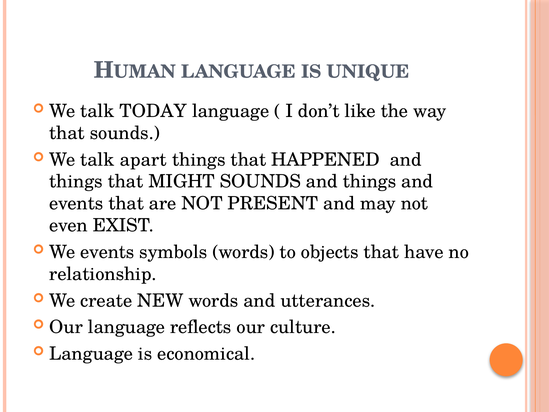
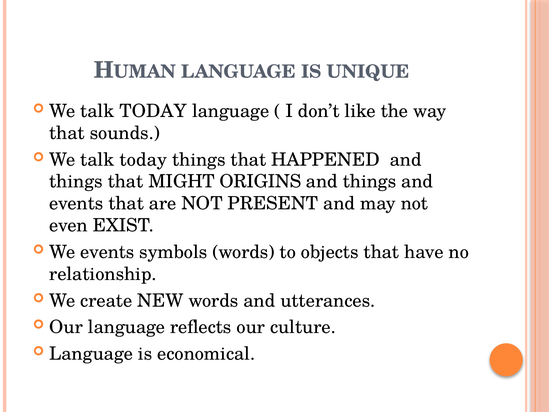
apart: apart -> today (143, 160)
MIGHT SOUNDS: SOUNDS -> ORIGINS (260, 182)
